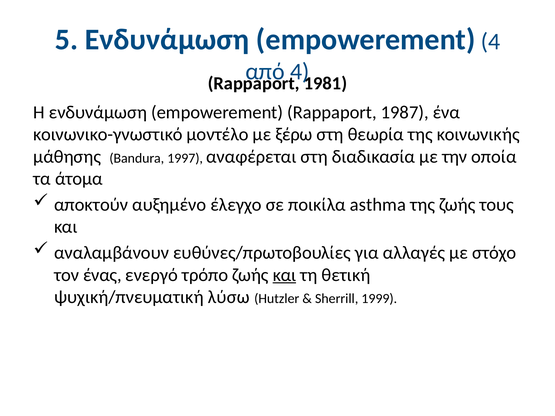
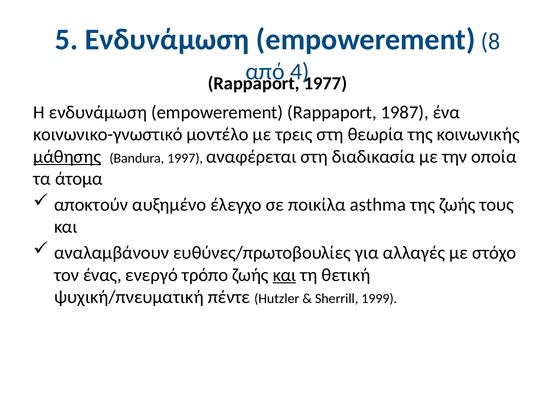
empowerement 4: 4 -> 8 (490, 42)
1981: 1981 -> 1977 (325, 83)
ξέρω: ξέρω -> τρεις (294, 134)
μάθησης underline: none -> present (67, 157)
λύσω: λύσω -> πέντε (229, 297)
